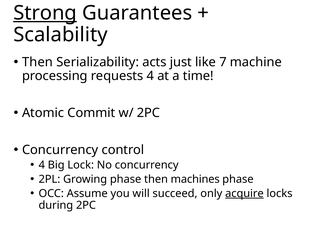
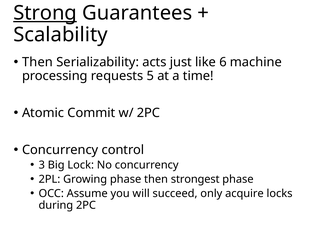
7: 7 -> 6 (223, 62)
requests 4: 4 -> 5 (150, 76)
4: 4 -> 3 (42, 165)
machines: machines -> strongest (195, 179)
acquire underline: present -> none (244, 194)
